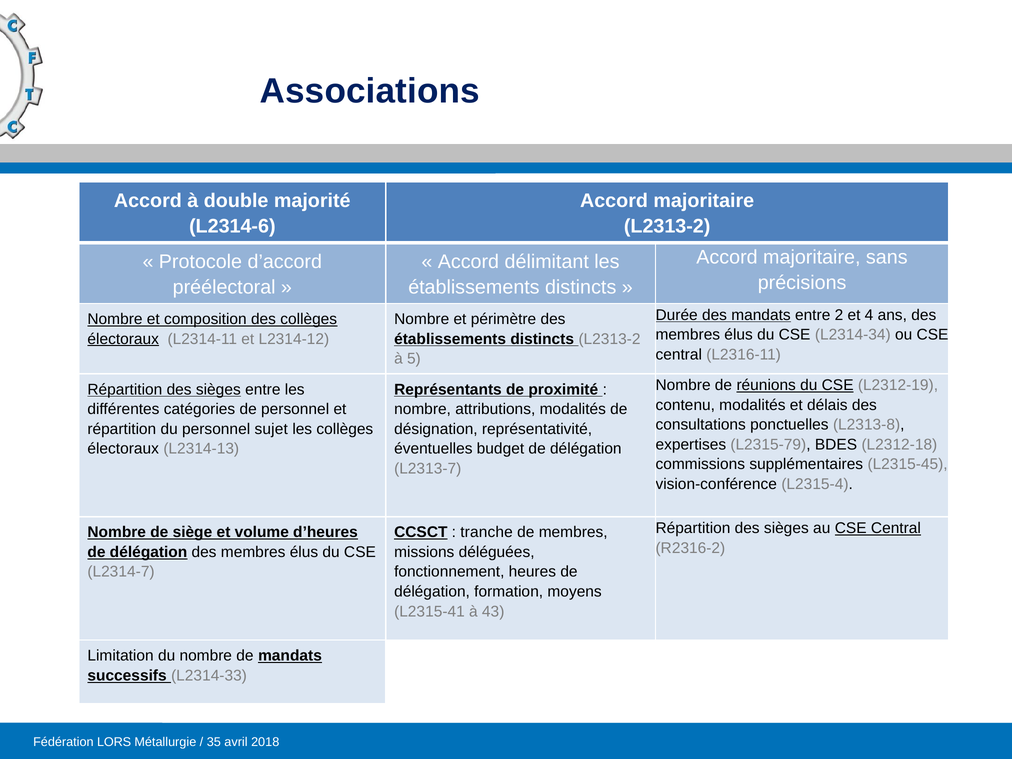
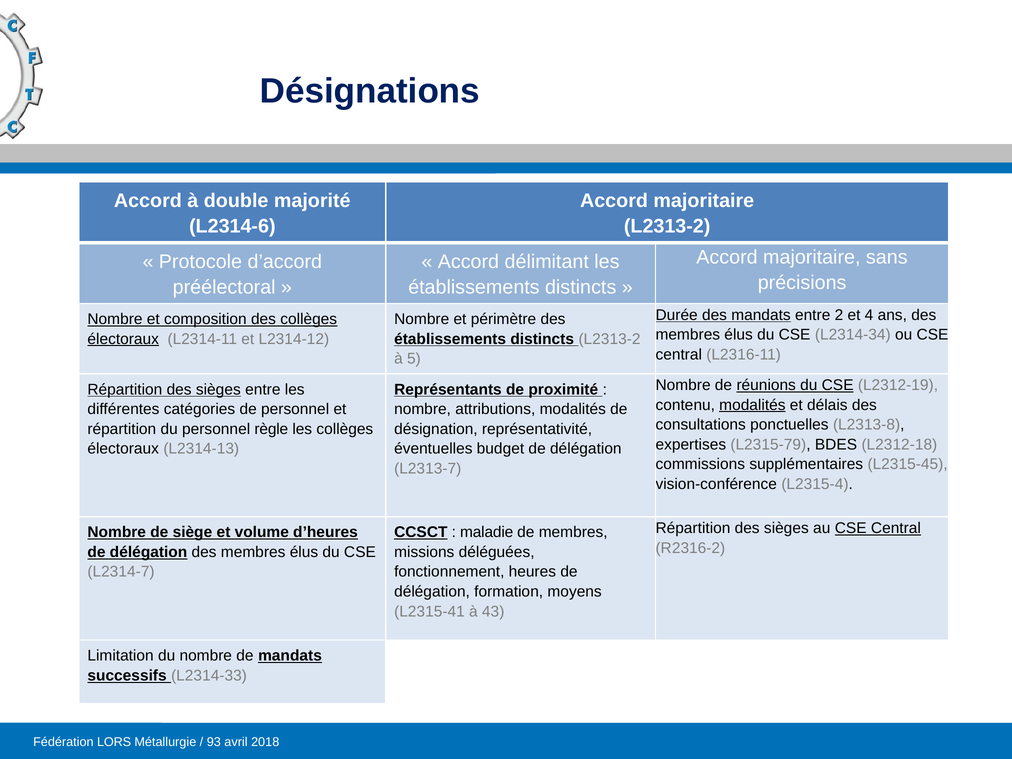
Associations: Associations -> Désignations (370, 91)
modalités underline: none -> present (752, 405)
sujet: sujet -> règle (271, 429)
tranche: tranche -> maladie (487, 532)
35: 35 -> 93 (214, 742)
